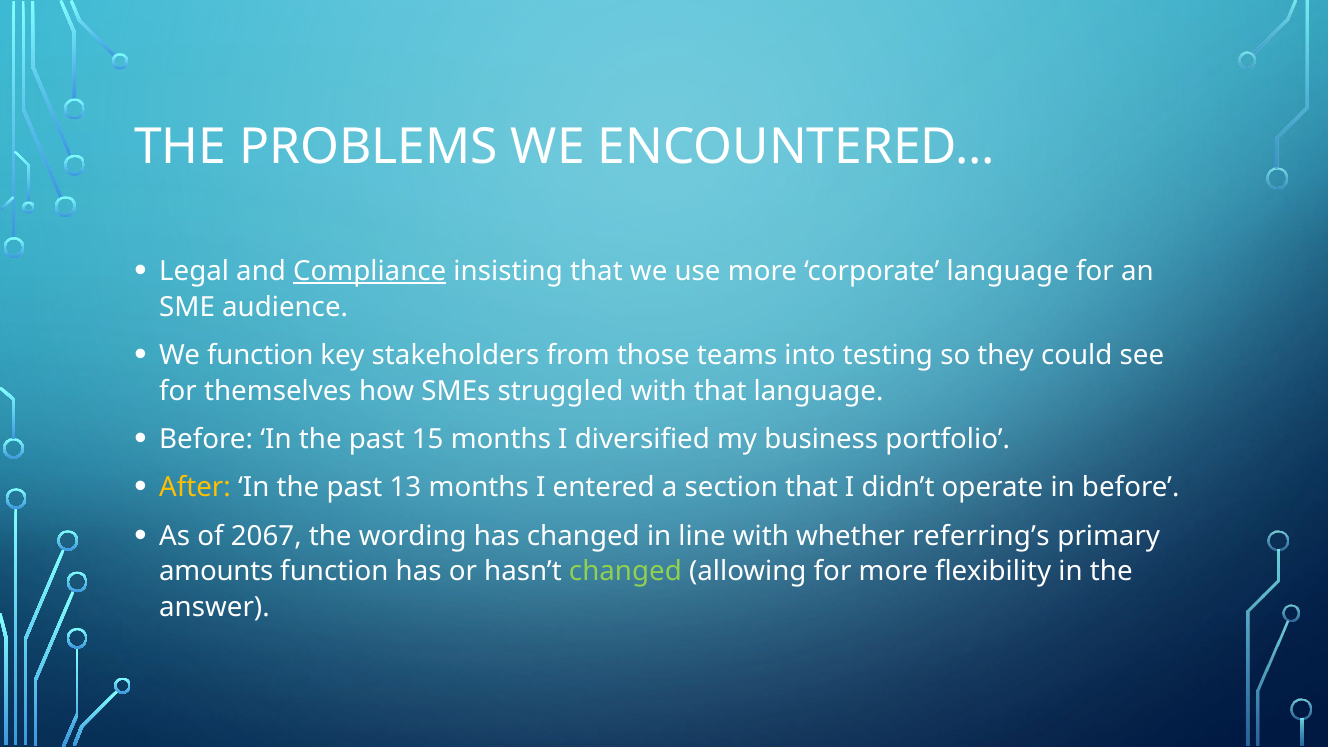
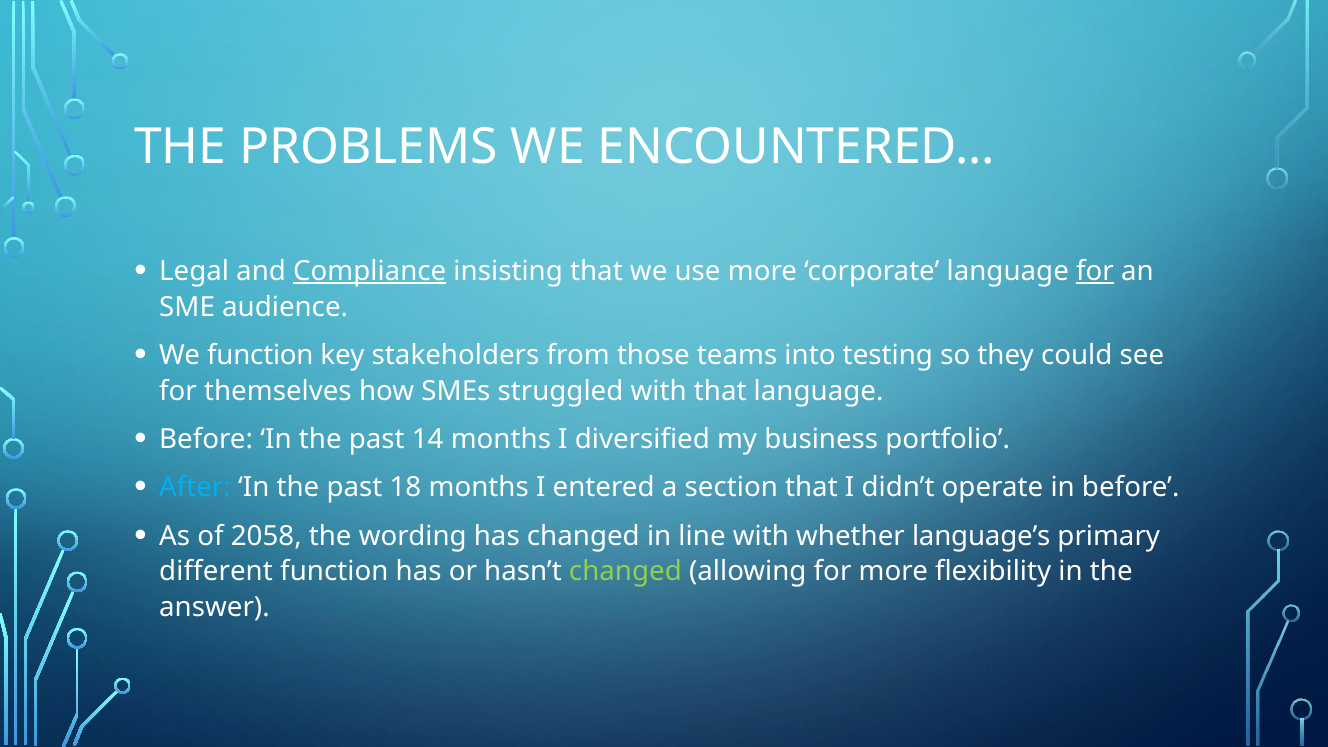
for underline: none -> present (1095, 271)
15: 15 -> 14 (428, 439)
After colour: yellow -> light blue (195, 488)
13: 13 -> 18 (405, 488)
2067: 2067 -> 2058 (266, 536)
referring’s: referring’s -> language’s (981, 536)
amounts: amounts -> different (216, 572)
